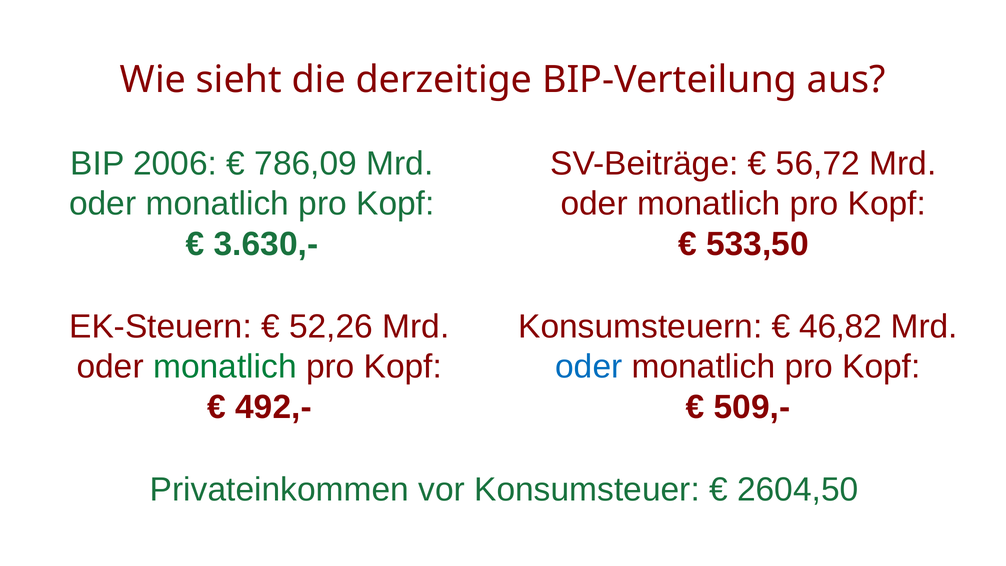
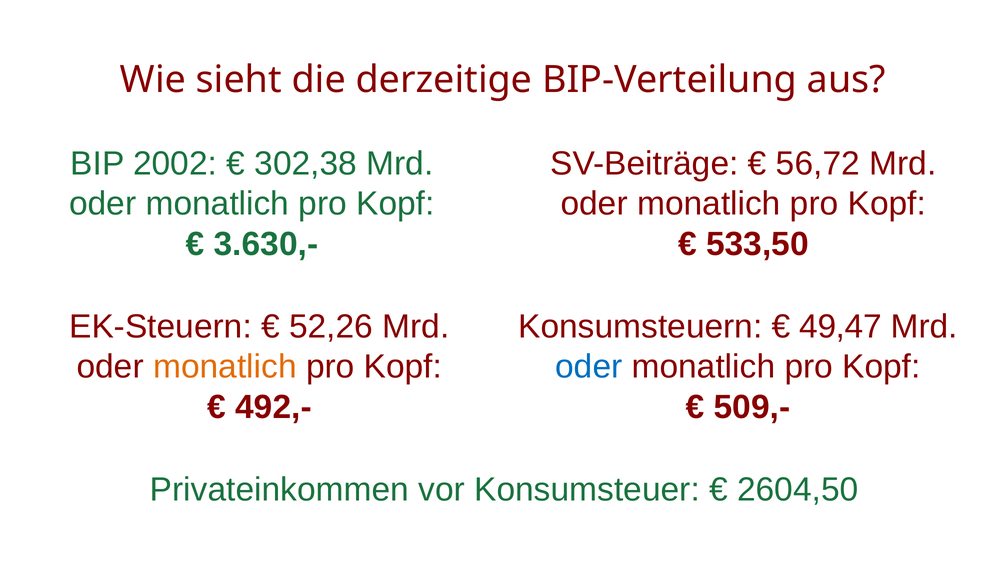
2006: 2006 -> 2002 (175, 164)
786,09: 786,09 -> 302,38 (306, 164)
46,82: 46,82 -> 49,47 (841, 326)
monatlich colour: green -> orange (225, 367)
